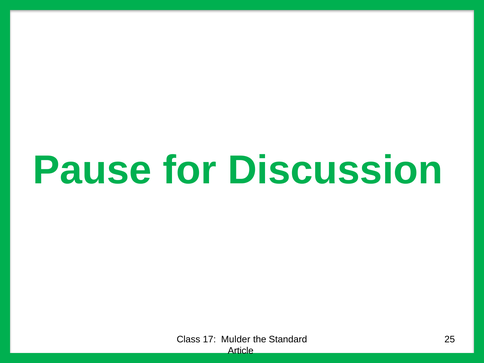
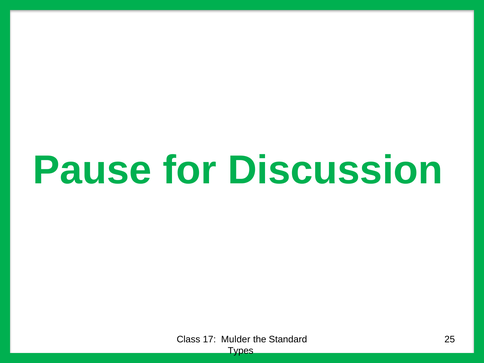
Article: Article -> Types (241, 351)
